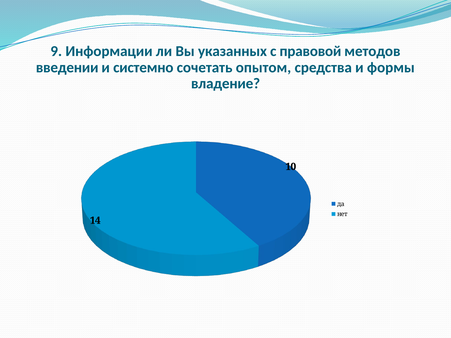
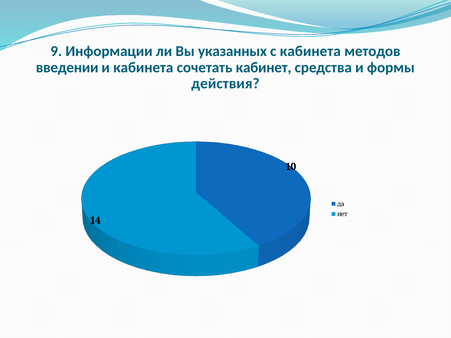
с правовой: правовой -> кабинета (310, 51)
и системно: системно -> кабинета (143, 67)
опытом: опытом -> кабинет (264, 67)
владение: владение -> действия (225, 84)
